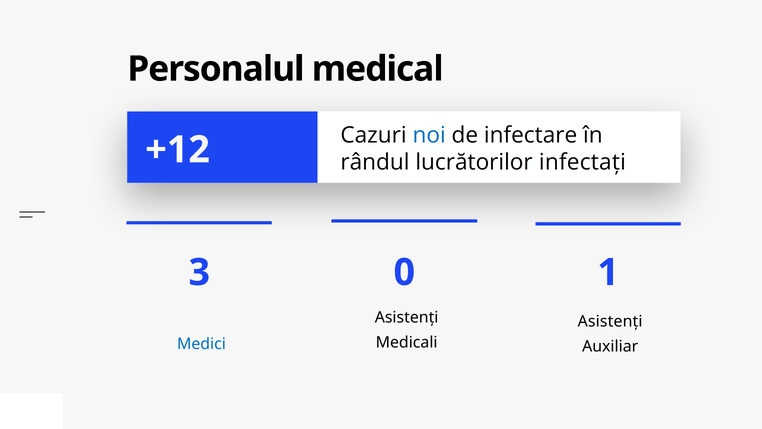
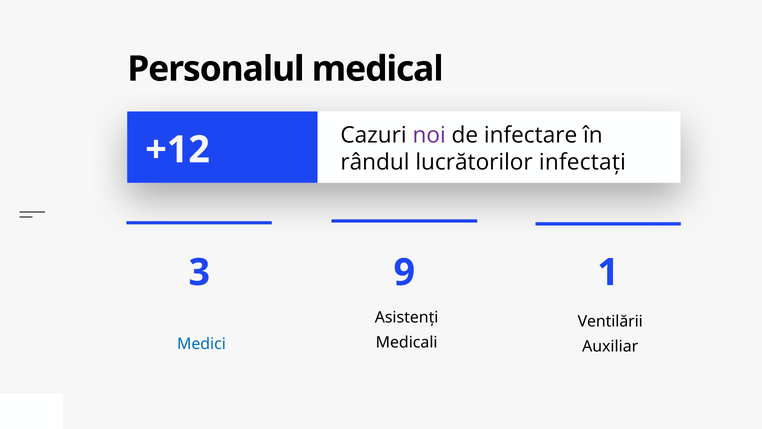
noi colour: blue -> purple (429, 135)
0: 0 -> 9 (404, 272)
Asistenți: Asistenți -> Ventilării (610, 321)
